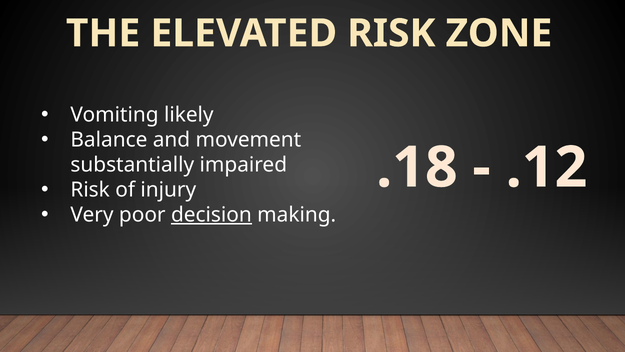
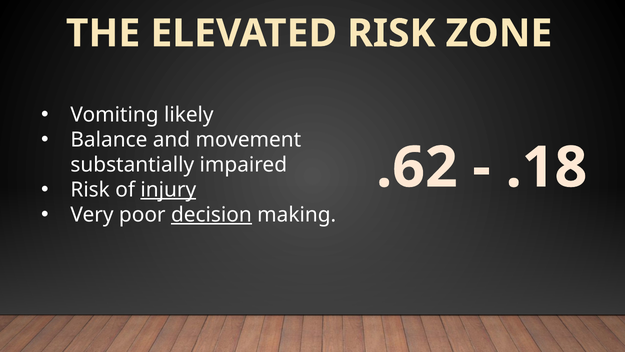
.18: .18 -> .62 (417, 167)
.12: .12 -> .18 (547, 167)
injury underline: none -> present (168, 190)
